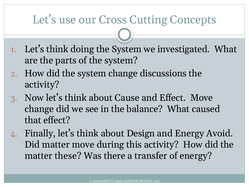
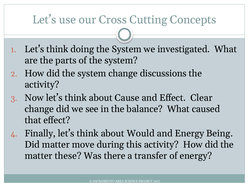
Effect Move: Move -> Clear (201, 98)
Design: Design -> Would (141, 133)
Avoid: Avoid -> Being (220, 133)
